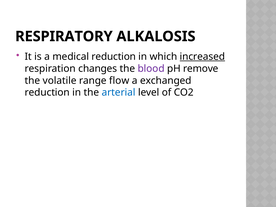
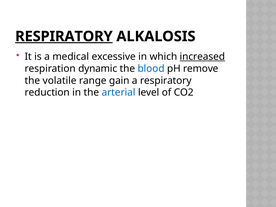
RESPIRATORY underline: none -> present (64, 36)
medical reduction: reduction -> excessive (114, 57)
changes: changes -> dynamic (98, 69)
blood colour: purple -> blue (151, 69)
flow: flow -> gain (119, 81)
a exchanged: exchanged -> respiratory (166, 81)
